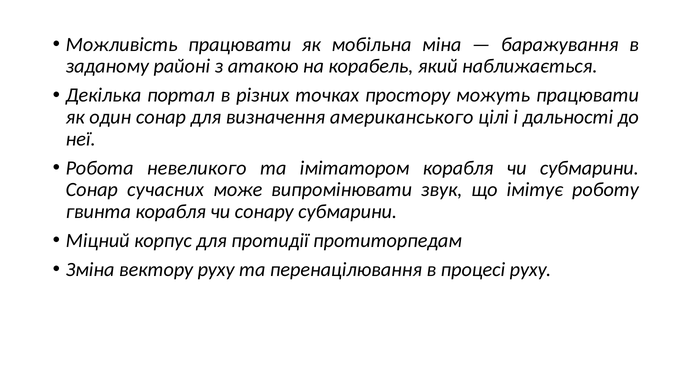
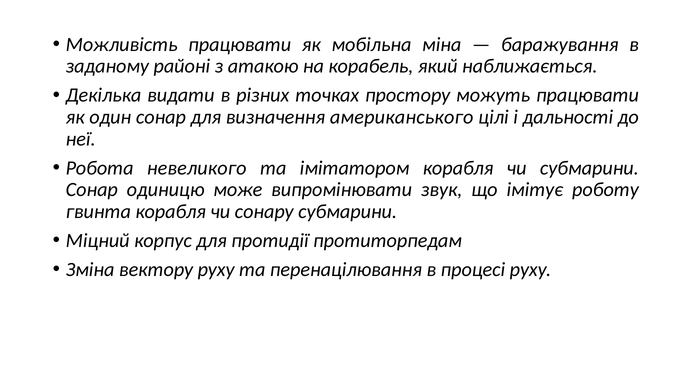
портал: портал -> видати (181, 95)
сучасних: сучасних -> одиницю (166, 190)
